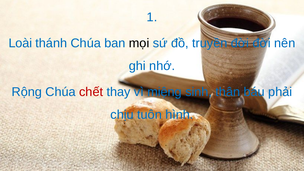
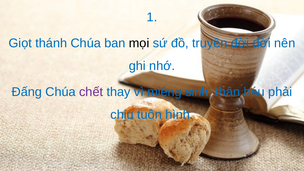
Loài: Loài -> Giọt (20, 43)
Rộng: Rộng -> Đấng (27, 92)
chết colour: red -> purple (91, 92)
